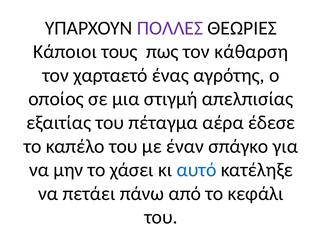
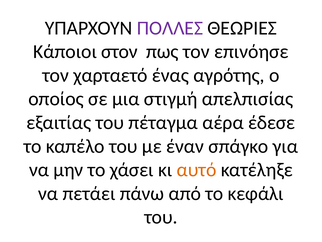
τους: τους -> στον (119, 52)
κάθαρση: κάθαρση -> επινόησε (251, 52)
αυτό colour: blue -> orange (197, 170)
